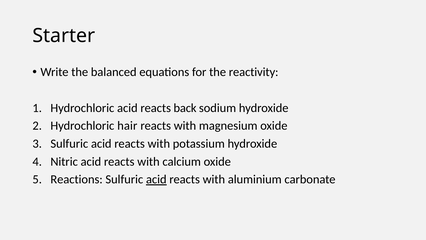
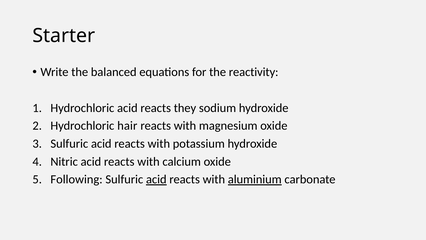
back: back -> they (185, 108)
Reactions: Reactions -> Following (77, 179)
aluminium underline: none -> present (255, 179)
